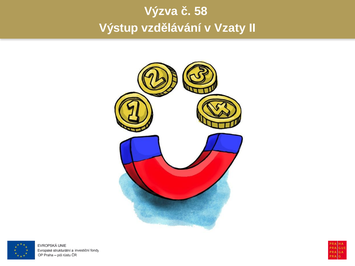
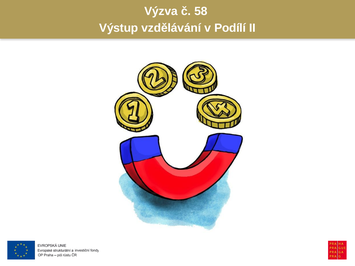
Vzaty: Vzaty -> Podílí (230, 28)
